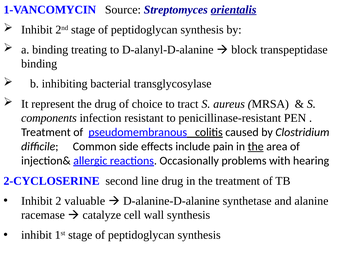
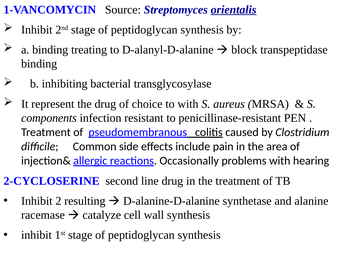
to tract: tract -> with (188, 104)
the underline: present -> none (256, 146)
valuable: valuable -> resulting (85, 201)
